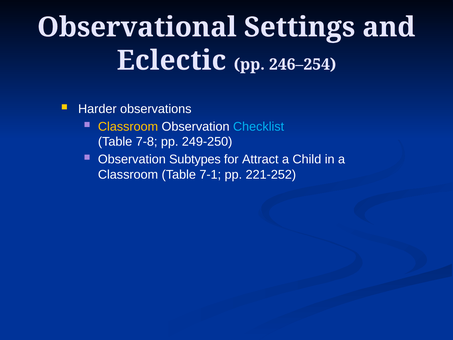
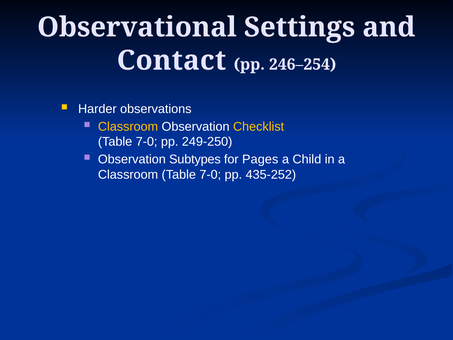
Eclectic: Eclectic -> Contact (171, 60)
Checklist colour: light blue -> yellow (259, 127)
7-8: 7-8 -> 7-0 (147, 142)
Attract: Attract -> Pages (260, 159)
Classroom Table 7-1: 7-1 -> 7-0 (210, 174)
221-252: 221-252 -> 435-252 (271, 174)
